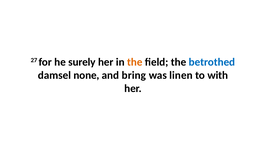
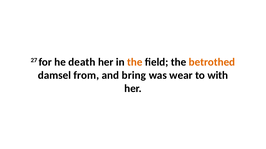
surely: surely -> death (82, 62)
betrothed colour: blue -> orange (212, 62)
none: none -> from (86, 76)
linen: linen -> wear (181, 76)
